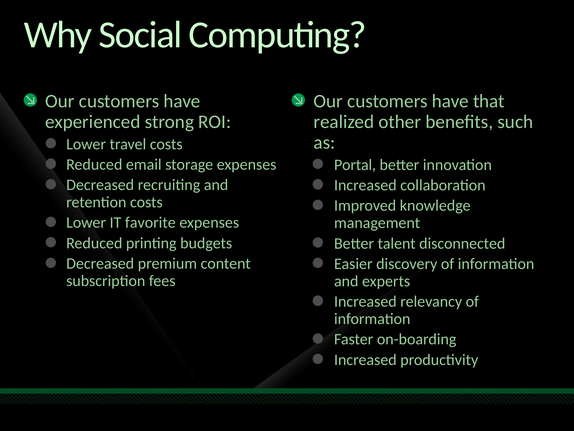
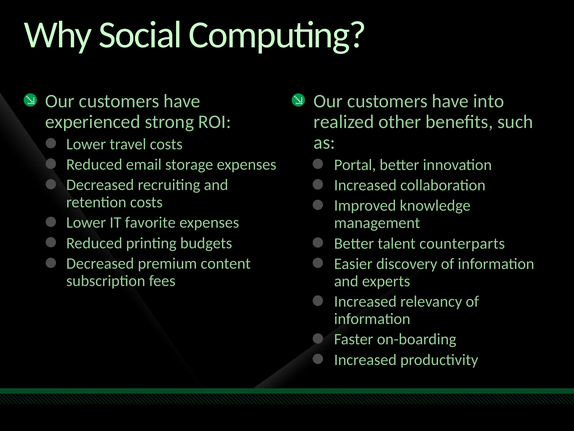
that: that -> into (489, 101)
disconnected: disconnected -> counterparts (462, 243)
